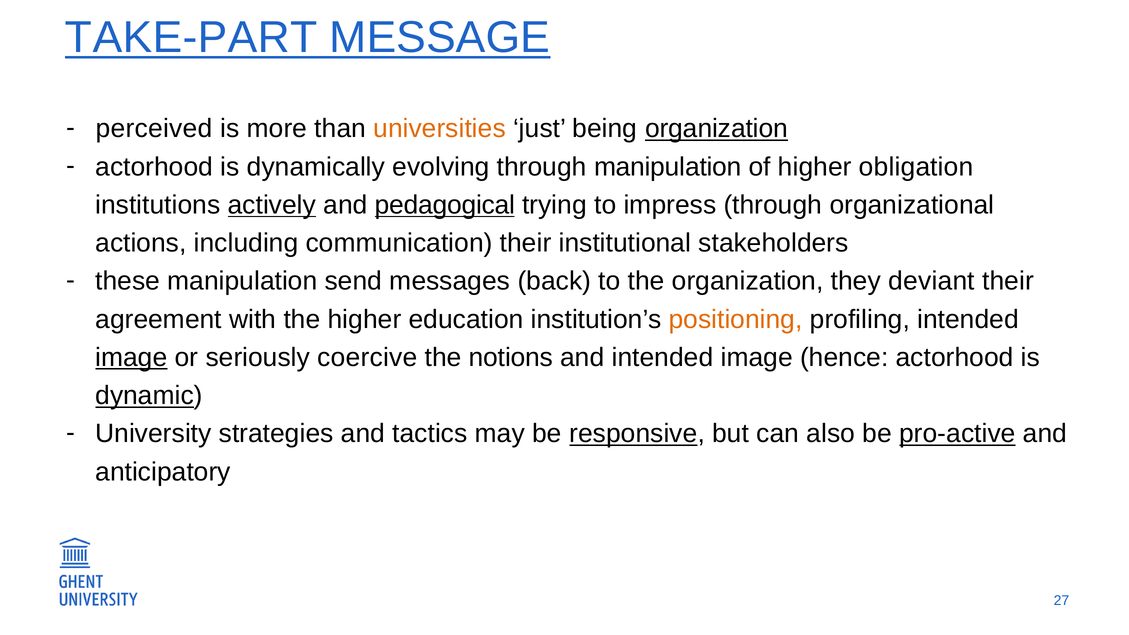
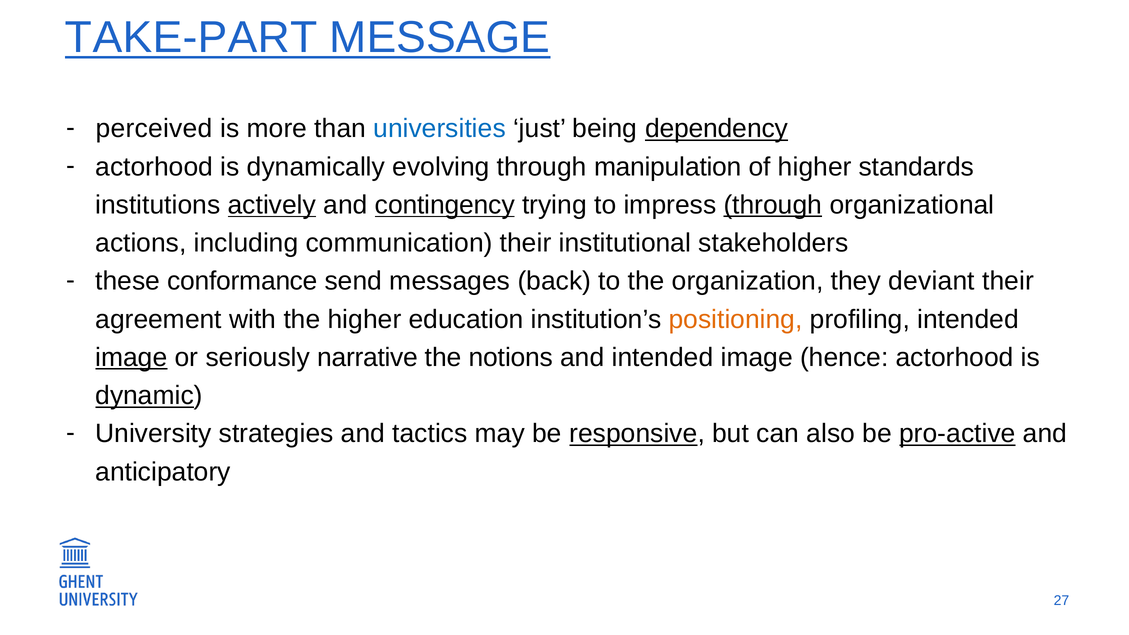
universities colour: orange -> blue (440, 129)
being organization: organization -> dependency (717, 129)
obligation: obligation -> standards (916, 167)
pedagogical: pedagogical -> contingency (445, 205)
through underline: none -> present (773, 205)
these manipulation: manipulation -> conformance (243, 281)
coercive: coercive -> narrative (368, 358)
